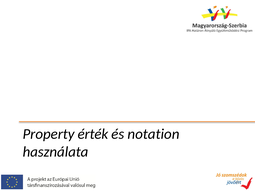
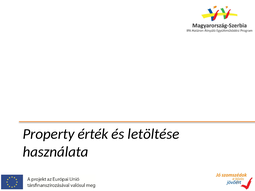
notation: notation -> letöltése (154, 134)
